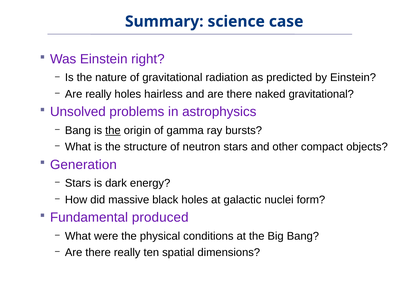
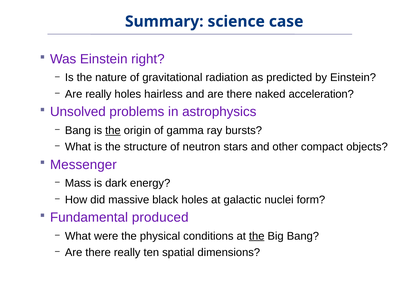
naked gravitational: gravitational -> acceleration (321, 94)
Generation: Generation -> Messenger (83, 164)
Stars: Stars -> Mass (78, 183)
the underline: none -> present (257, 236)
